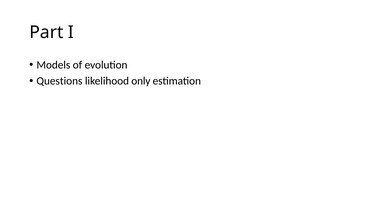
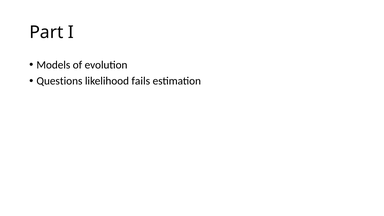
only: only -> fails (141, 81)
